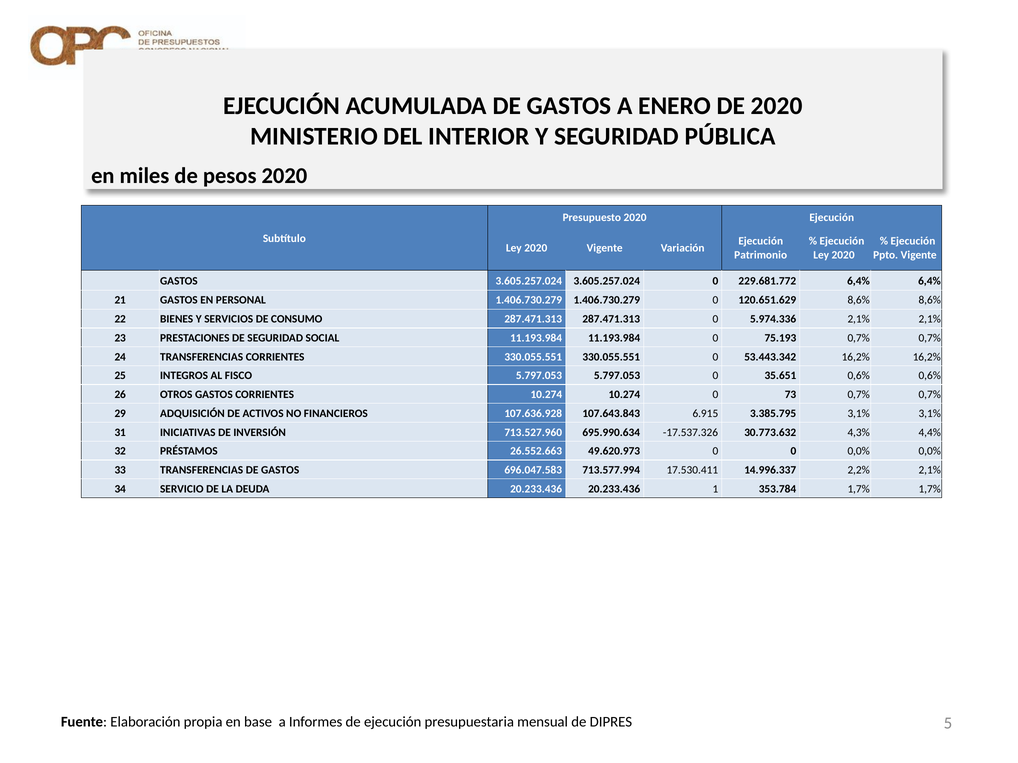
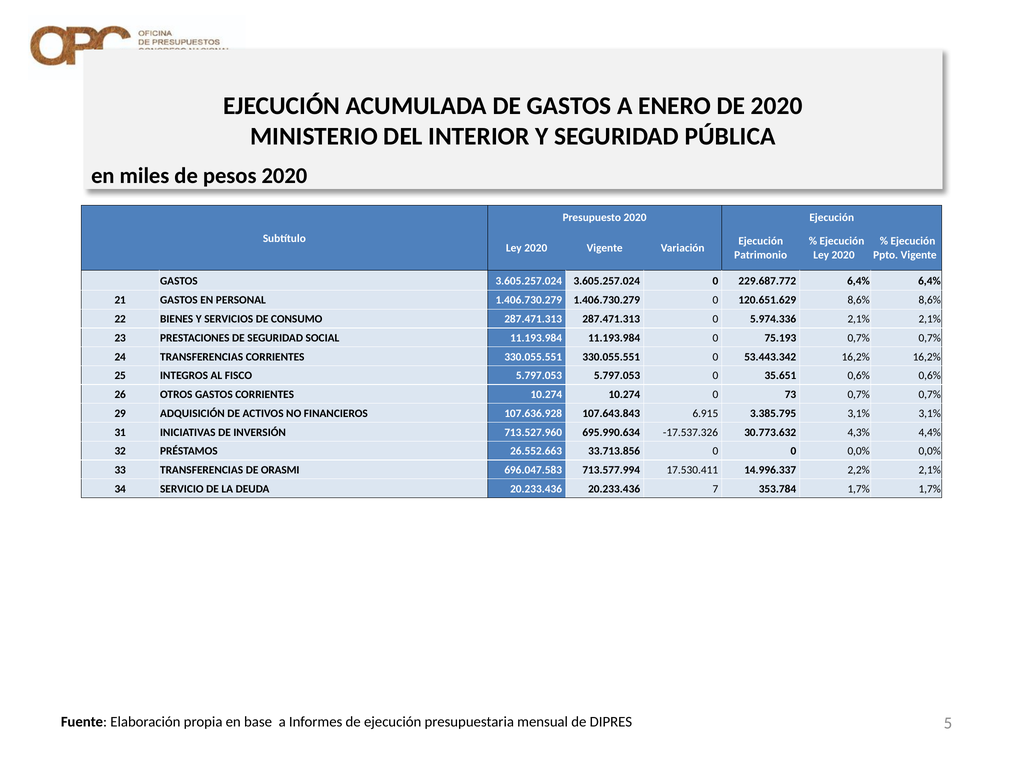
229.681.772: 229.681.772 -> 229.687.772 (767, 281)
49.620.973: 49.620.973 -> 33.713.856 (614, 451)
TRANSFERENCIAS DE GASTOS: GASTOS -> ORASMI (280, 470)
1: 1 -> 7 (715, 489)
